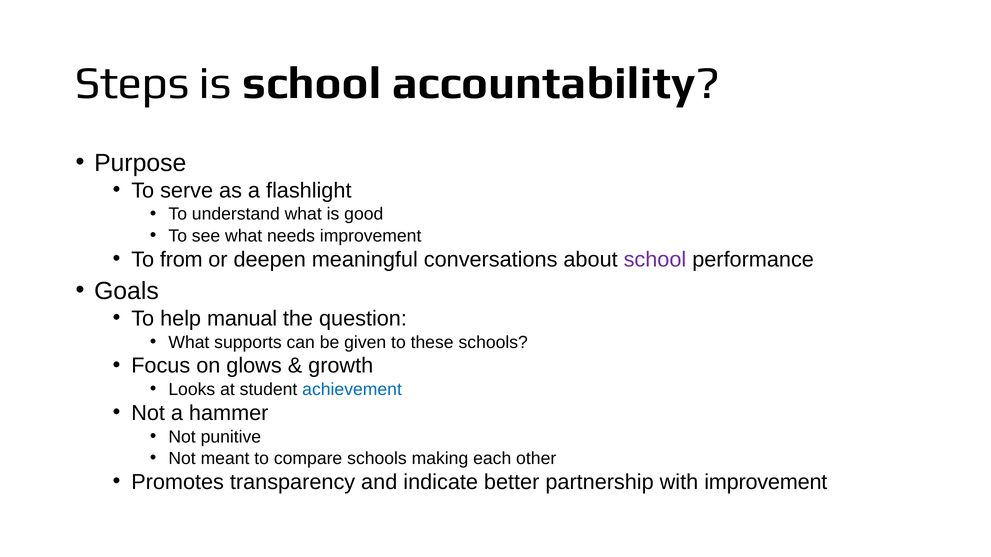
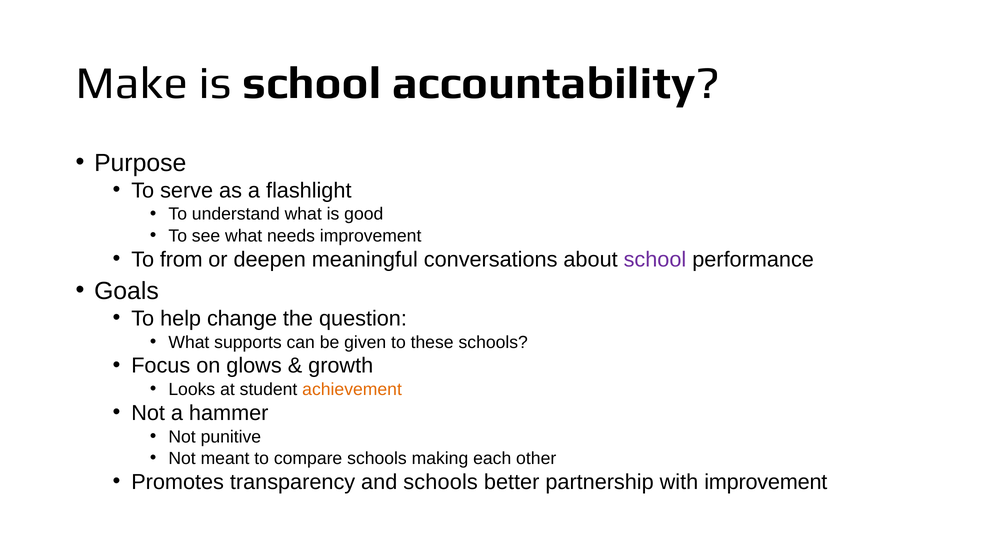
Steps: Steps -> Make (132, 83)
manual: manual -> change (242, 319)
achievement colour: blue -> orange (352, 390)
and indicate: indicate -> schools (441, 482)
